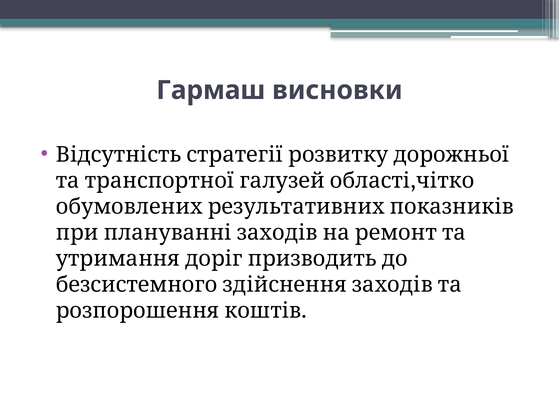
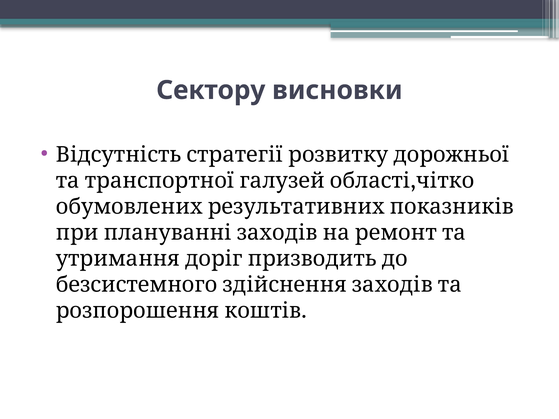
Гармаш: Гармаш -> Сектору (211, 90)
